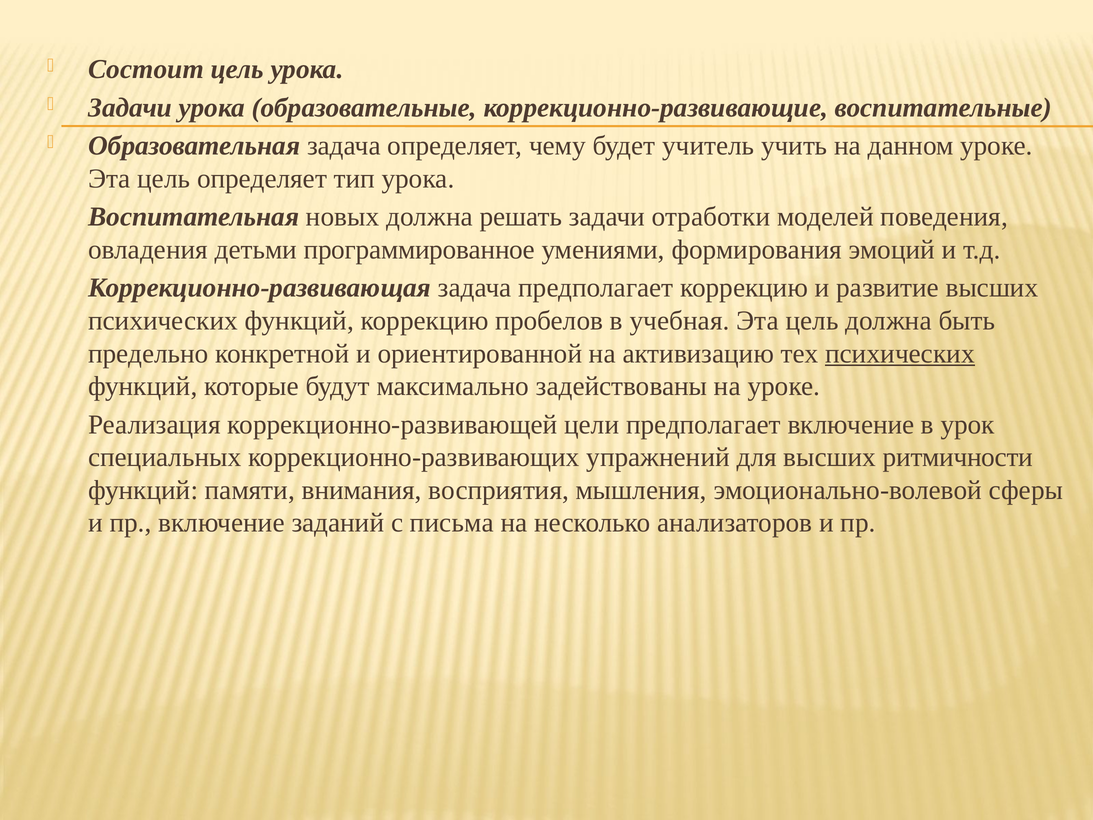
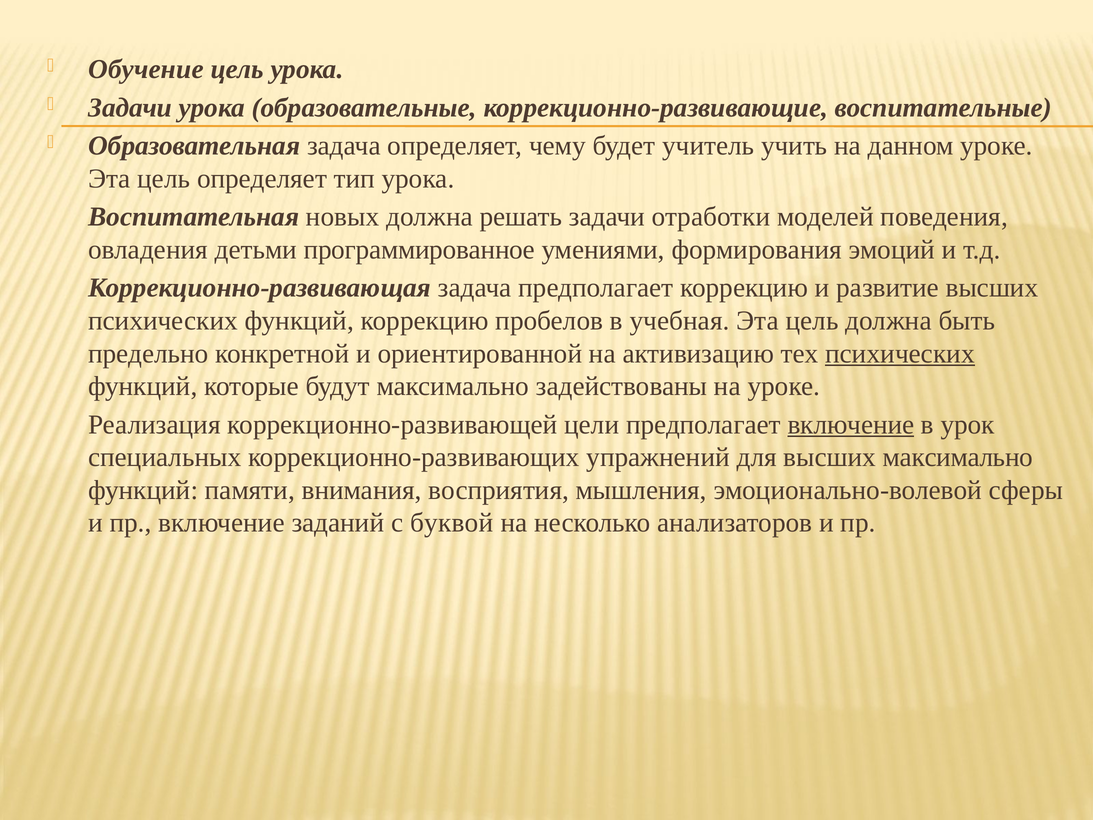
Состоит: Состоит -> Обучение (146, 69)
включение underline: none -> present (851, 424)
высших ритмичности: ритмичности -> максимально (958, 457)
письма: письма -> буквой (452, 523)
